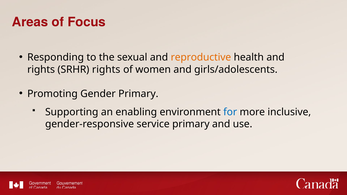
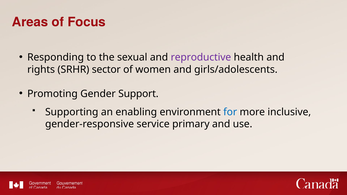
reproductive colour: orange -> purple (201, 57)
SRHR rights: rights -> sector (106, 69)
Gender Primary: Primary -> Support (138, 94)
